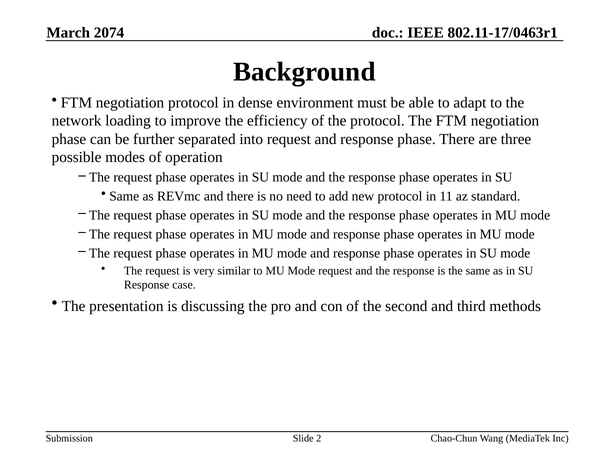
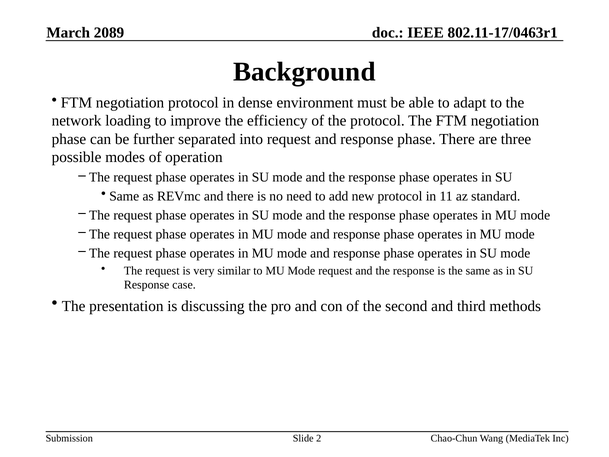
2074: 2074 -> 2089 (109, 32)
